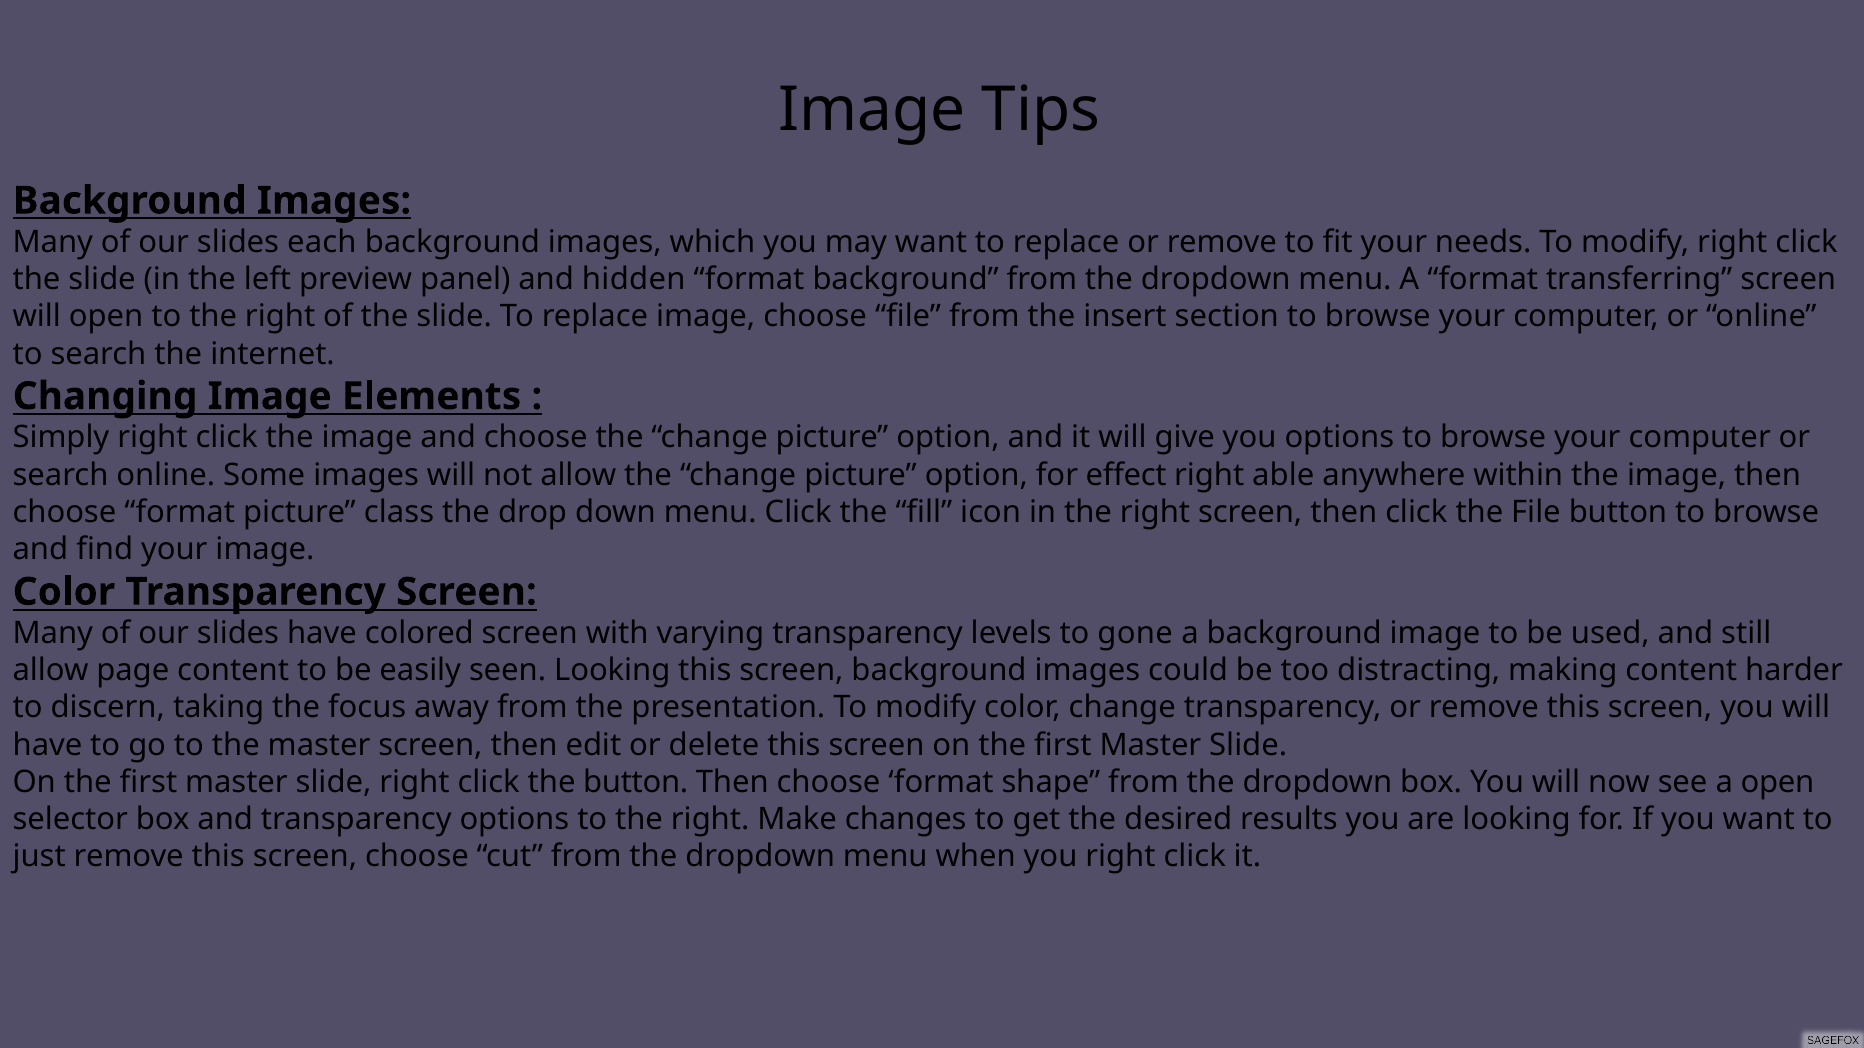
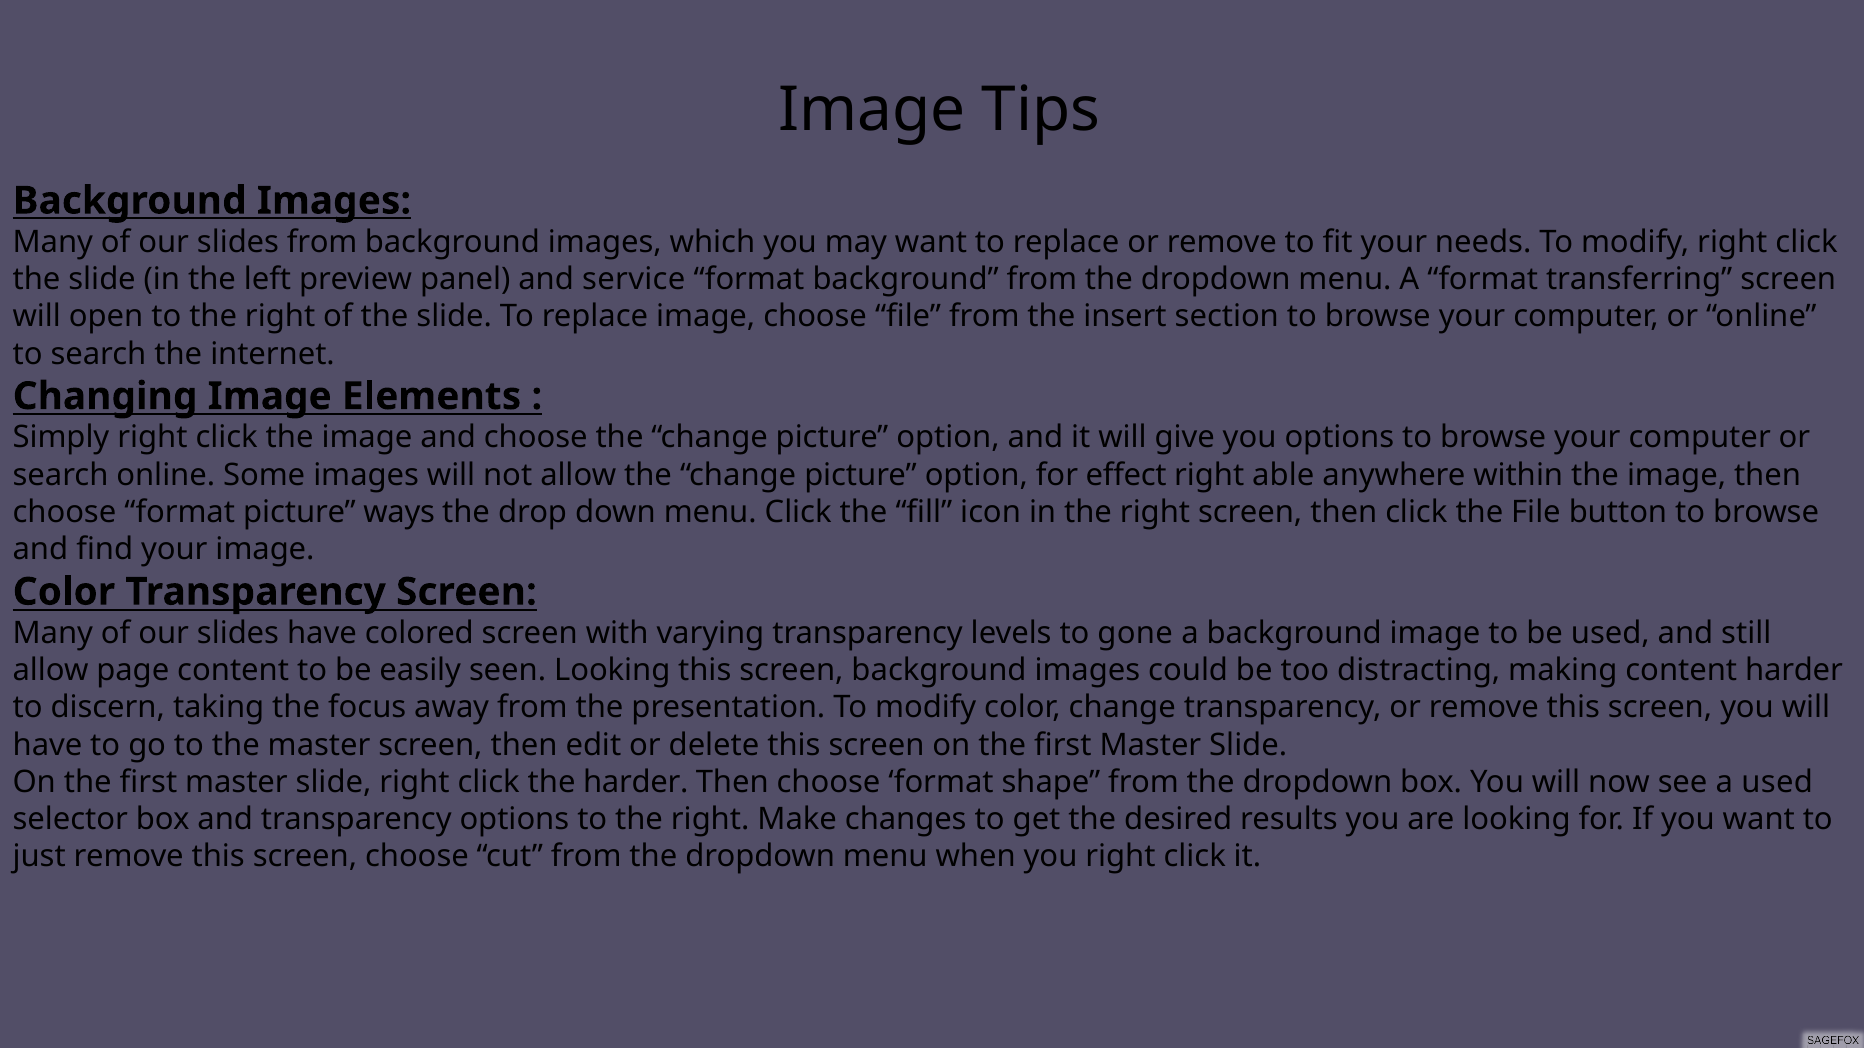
slides each: each -> from (322, 242)
hidden: hidden -> service (634, 279)
class: class -> ways (399, 512)
the button: button -> harder (636, 783)
a open: open -> used (1777, 783)
